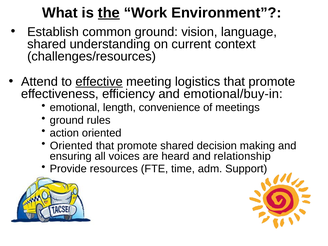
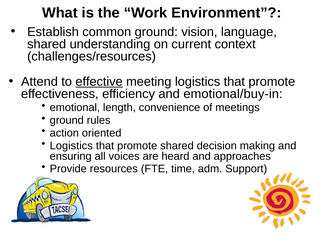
the underline: present -> none (109, 13)
Oriented: Oriented -> Logistics (71, 146)
relationship: relationship -> approaches (242, 156)
